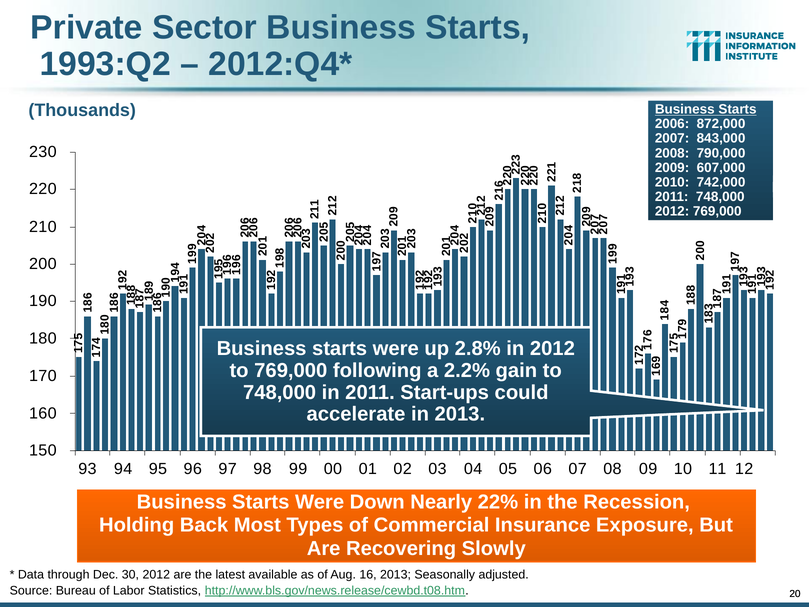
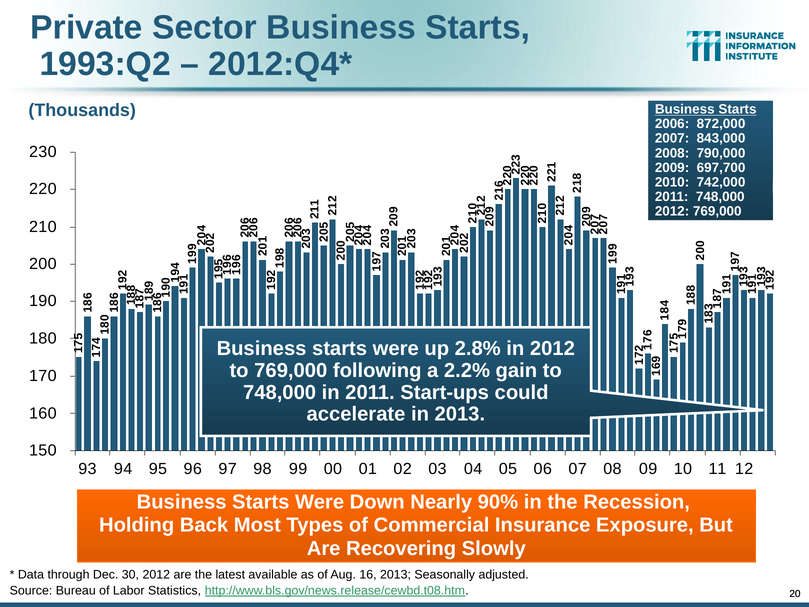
607,000: 607,000 -> 697,700 (721, 168)
22%: 22% -> 90% (498, 502)
